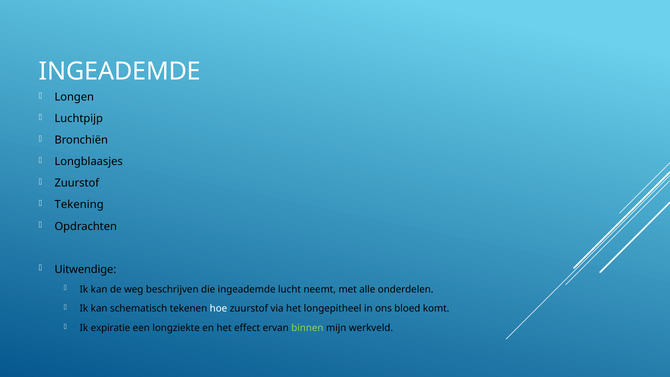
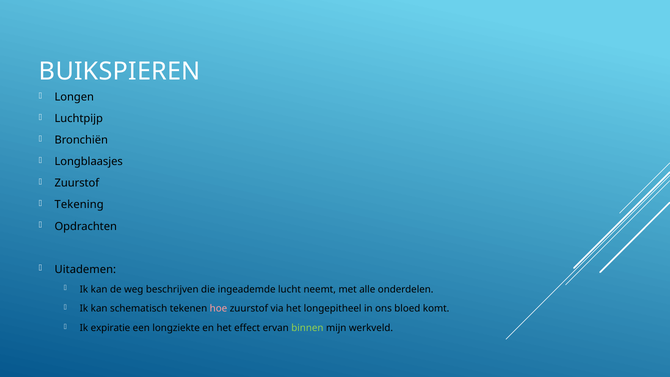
INGEADEMDE: INGEADEMDE -> BUIKSPIEREN (120, 71)
Uitwendige: Uitwendige -> Uitademen (85, 269)
hoe colour: white -> pink (218, 309)
